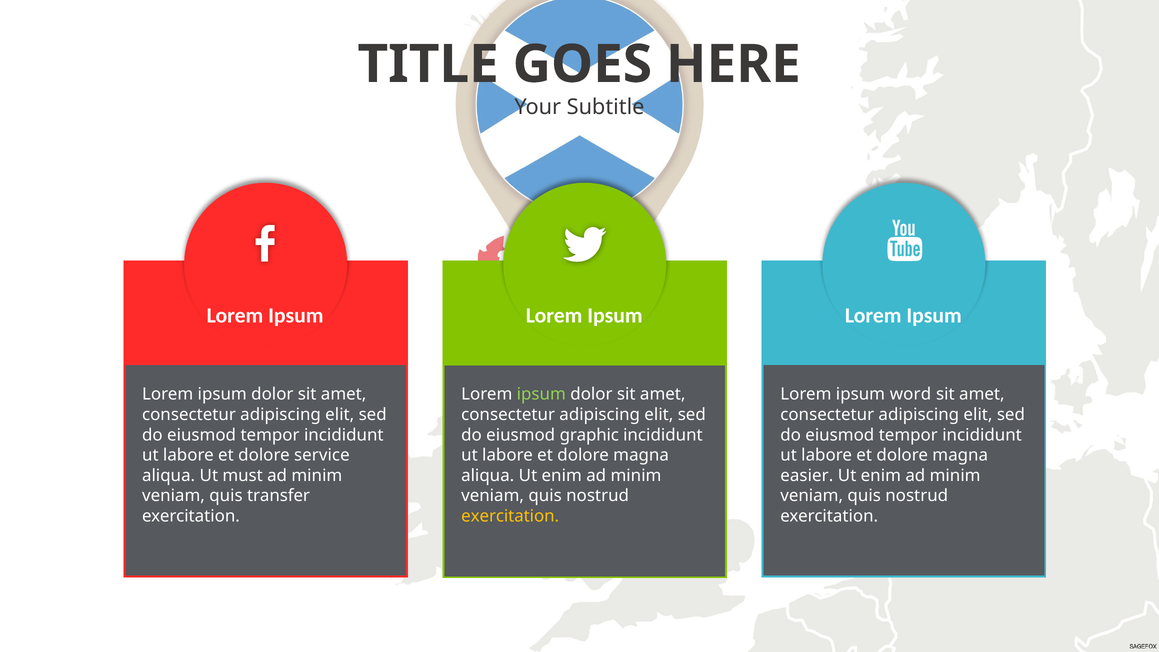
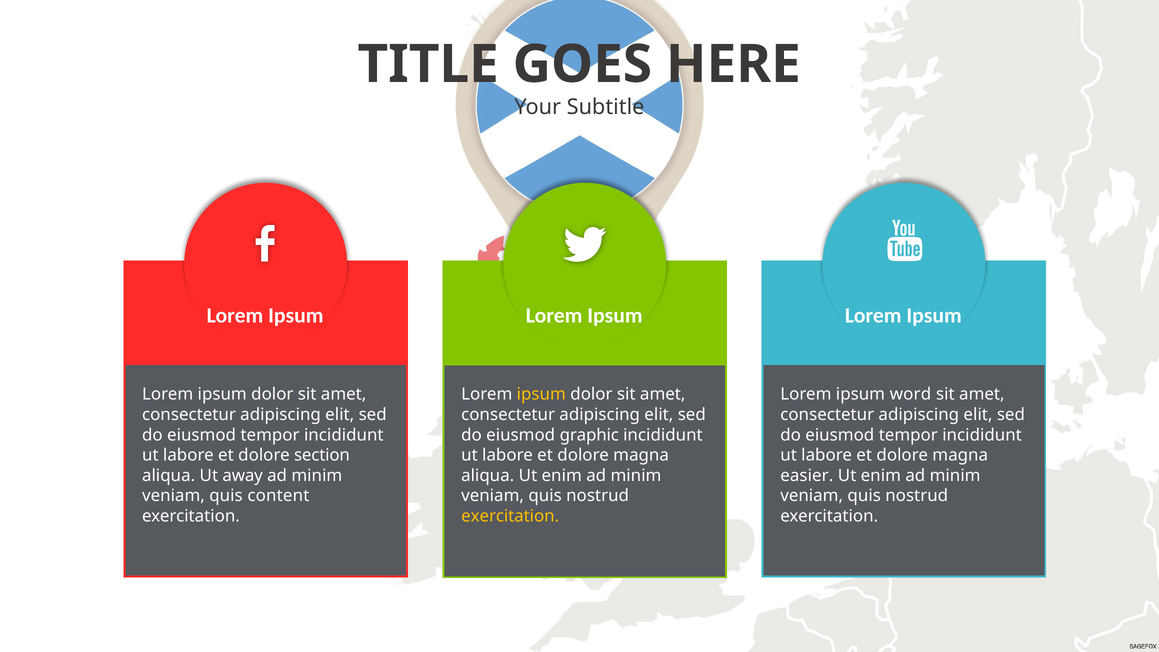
ipsum colour: light green -> yellow (541, 394)
service: service -> section (322, 455)
must: must -> away (243, 476)
transfer: transfer -> content (278, 496)
